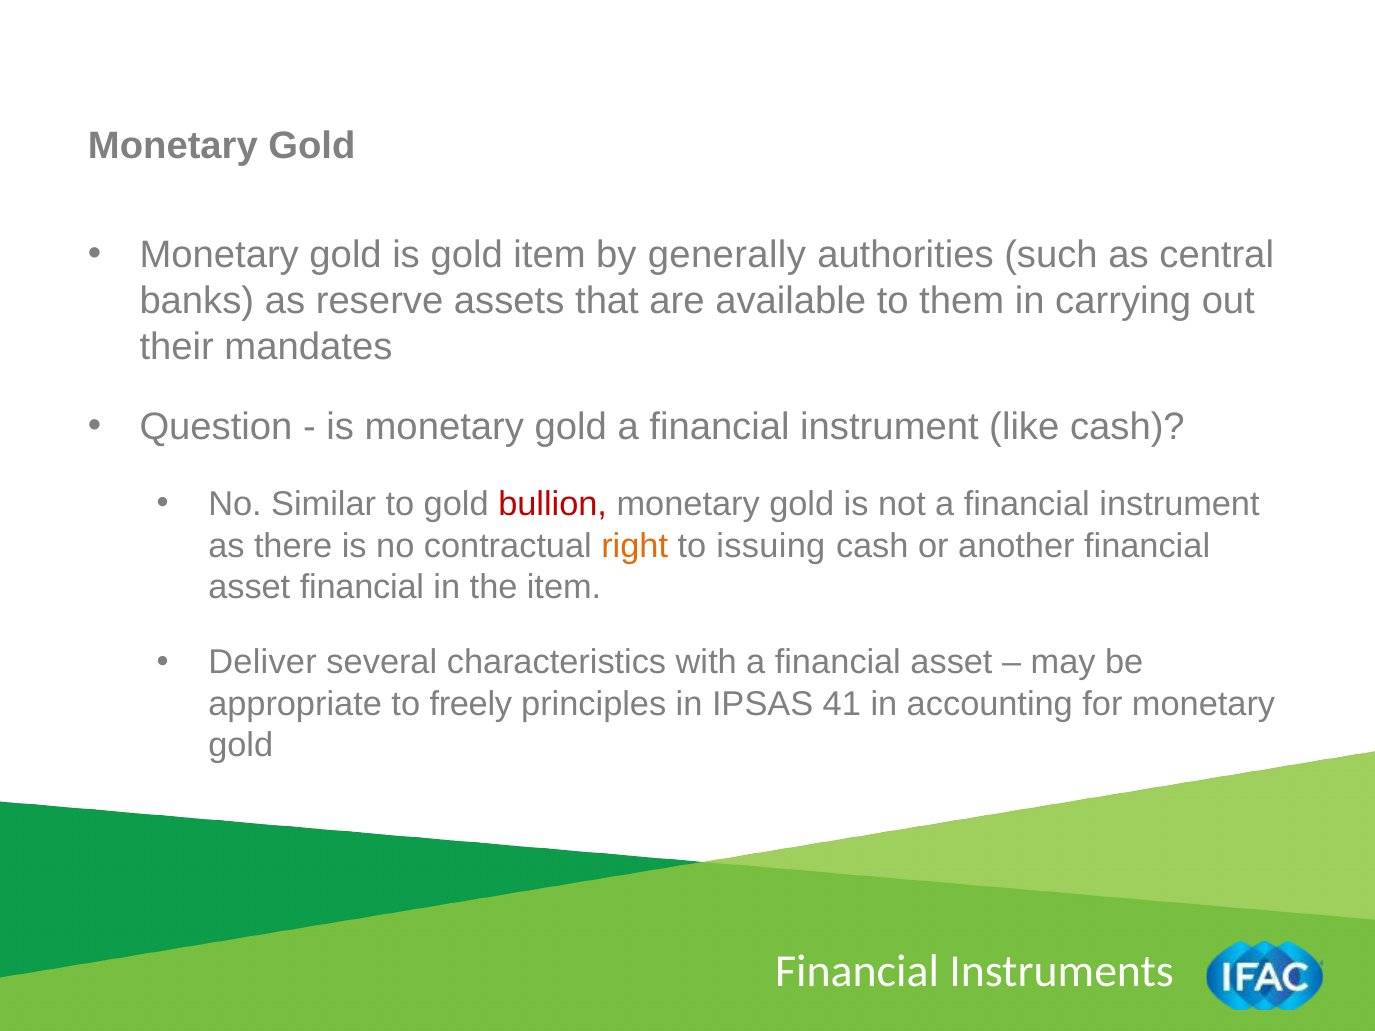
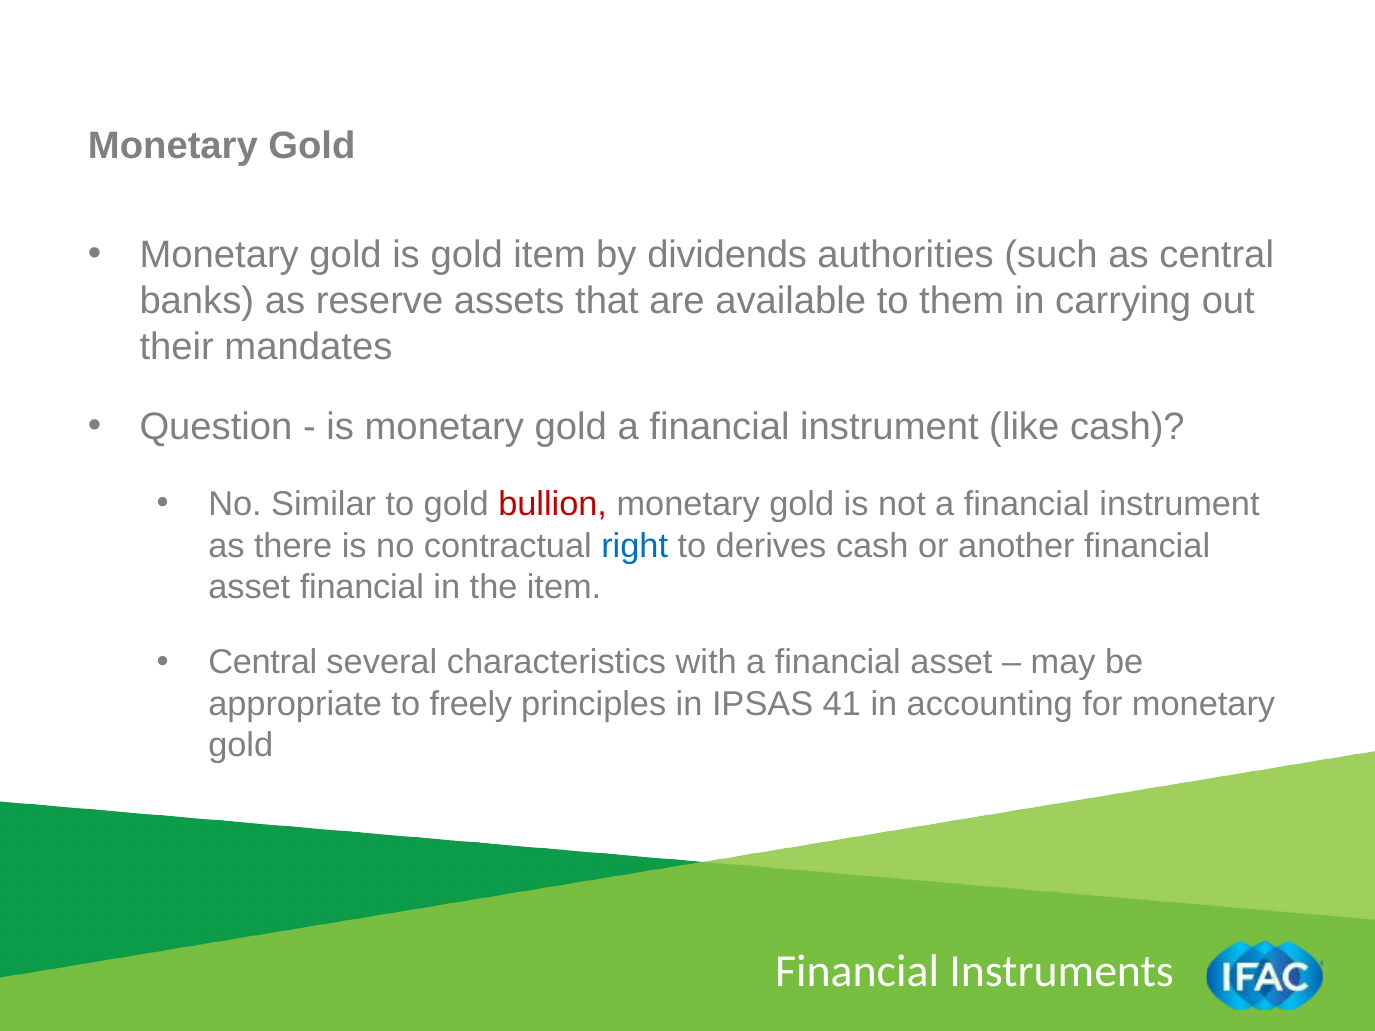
generally: generally -> dividends (727, 255)
right colour: orange -> blue (635, 546)
issuing: issuing -> derives (771, 546)
Deliver: Deliver -> Central (263, 663)
